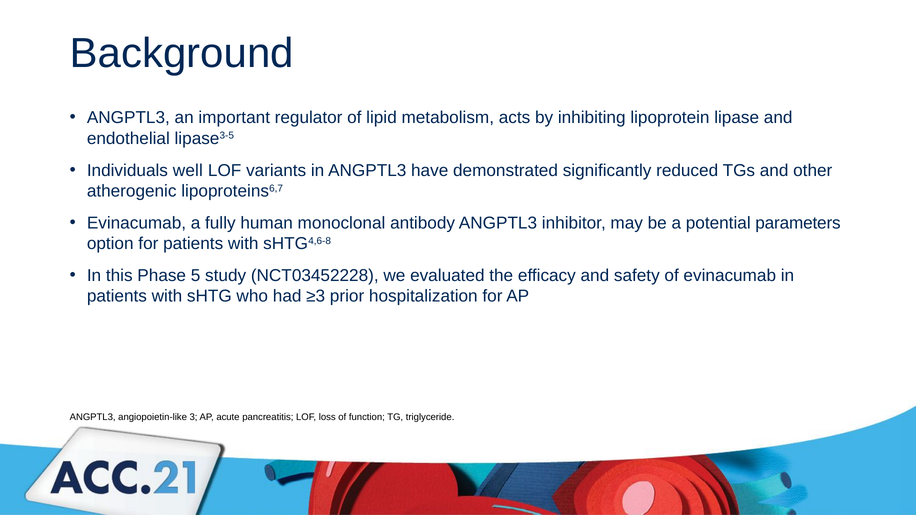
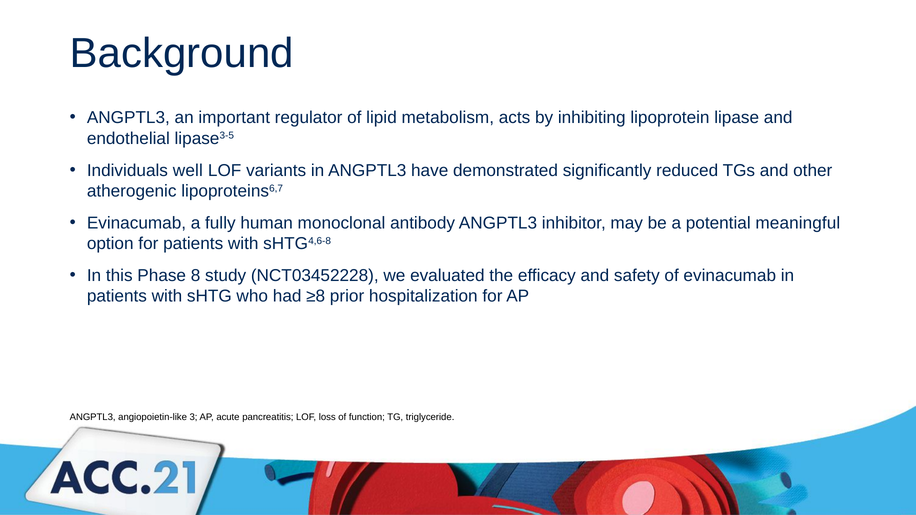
parameters: parameters -> meaningful (798, 223)
5: 5 -> 8 (196, 276)
≥3: ≥3 -> ≥8 (316, 296)
